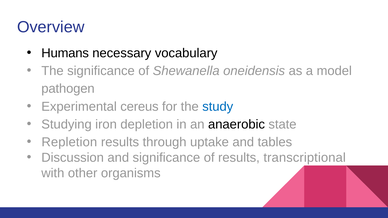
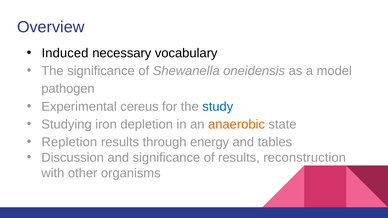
Humans: Humans -> Induced (65, 53)
anaerobic colour: black -> orange (237, 125)
uptake: uptake -> energy (210, 142)
transcriptional: transcriptional -> reconstruction (305, 158)
